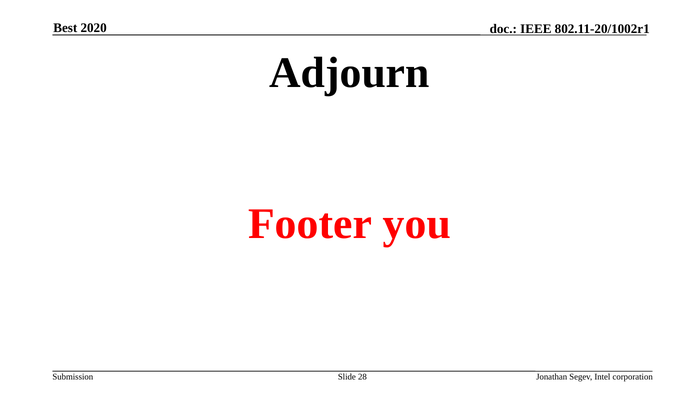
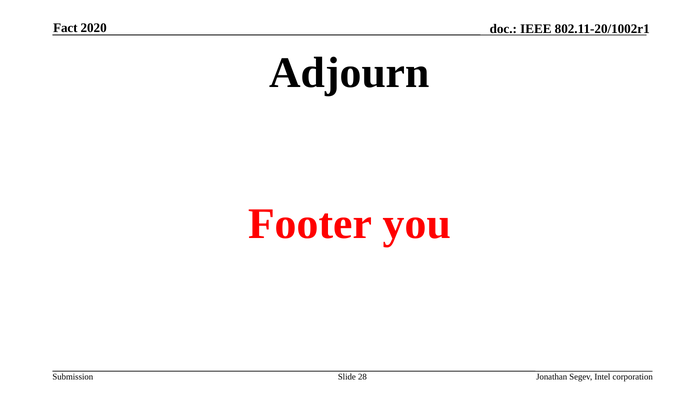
Best: Best -> Fact (65, 28)
